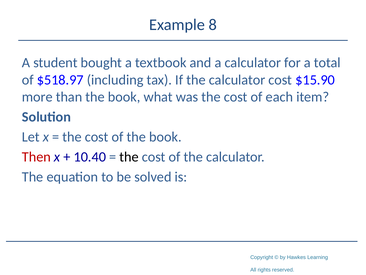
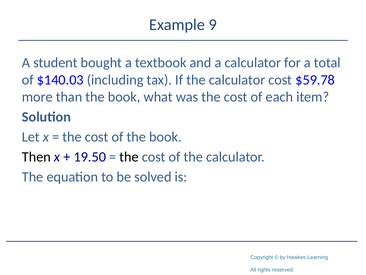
8: 8 -> 9 (213, 25)
$518.97: $518.97 -> $140.03 (60, 80)
$15.90: $15.90 -> $59.78 (315, 80)
Then colour: red -> black (36, 157)
10.40: 10.40 -> 19.50 (90, 157)
